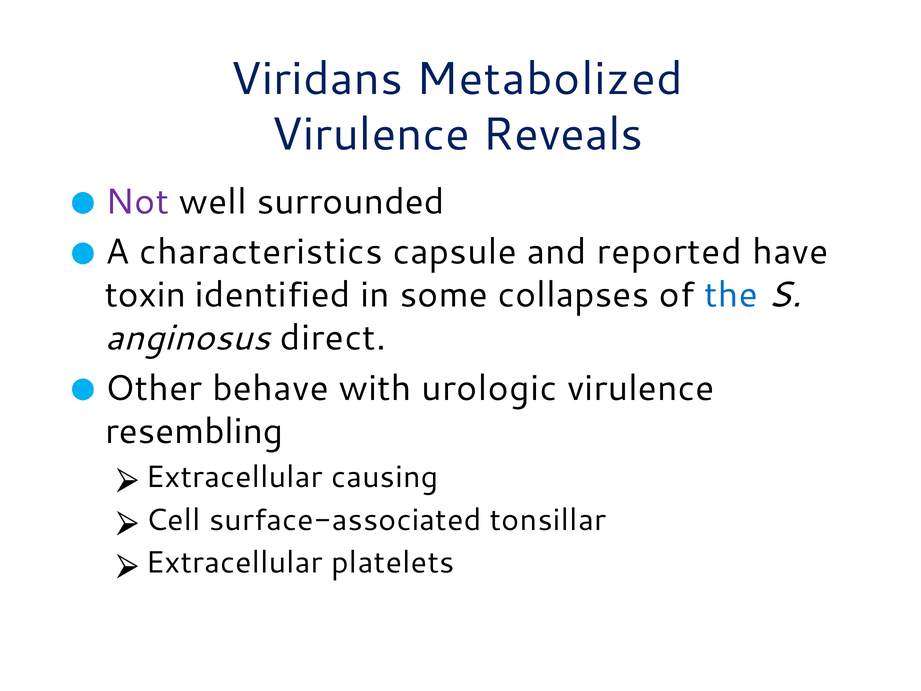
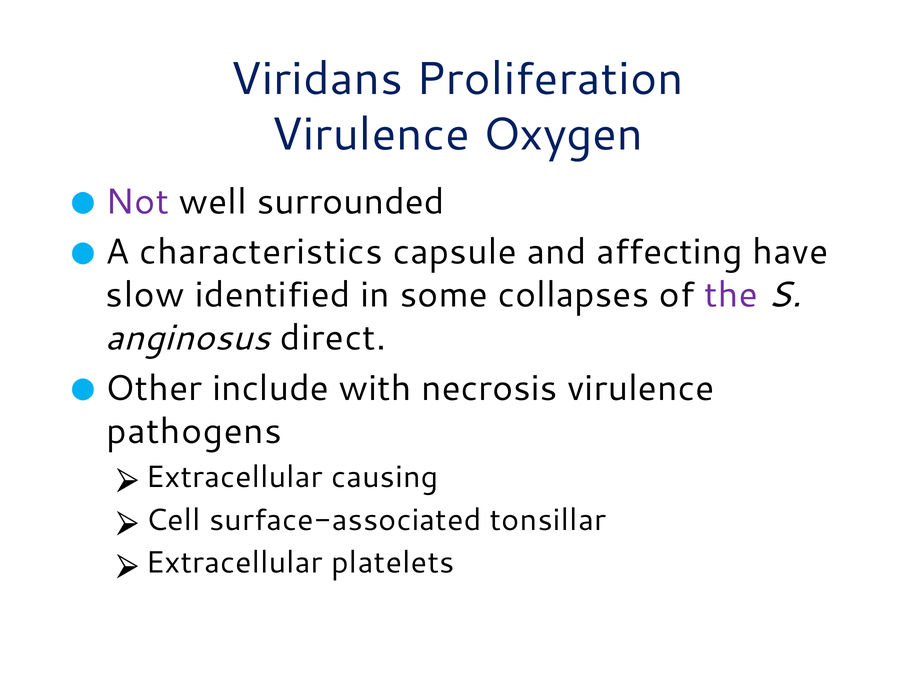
Metabolized: Metabolized -> Proliferation (550, 79)
Reveals: Reveals -> Oxygen (563, 134)
reported: reported -> affecting (670, 252)
toxin: toxin -> slow (145, 295)
the colour: blue -> purple (731, 295)
behave: behave -> include (271, 388)
urologic: urologic -> necrosis (489, 388)
resembling: resembling -> pathogens (194, 431)
